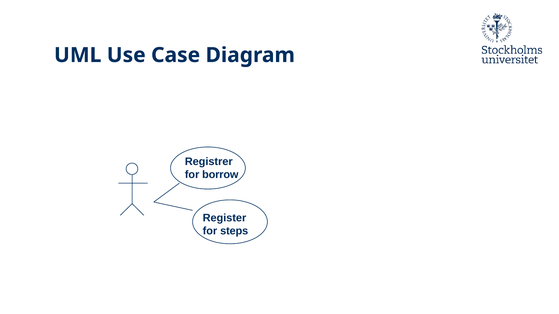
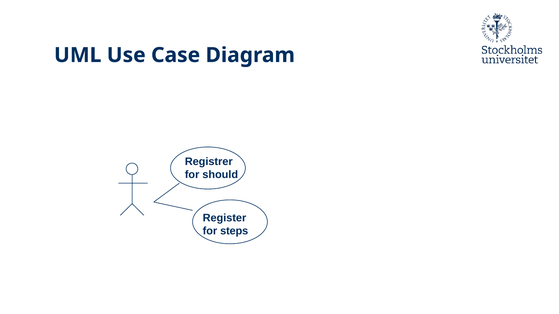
borrow: borrow -> should (220, 175)
